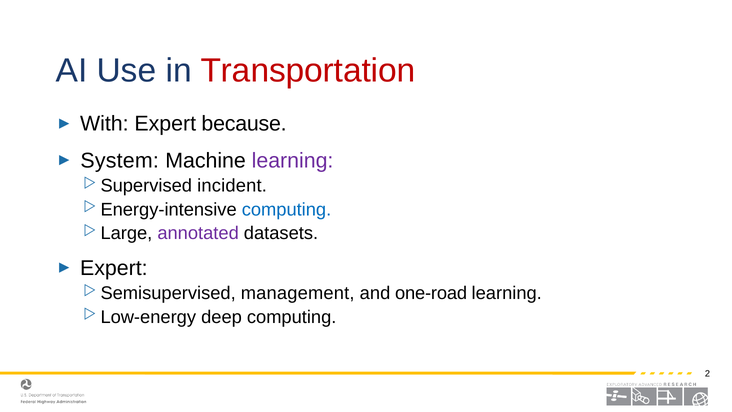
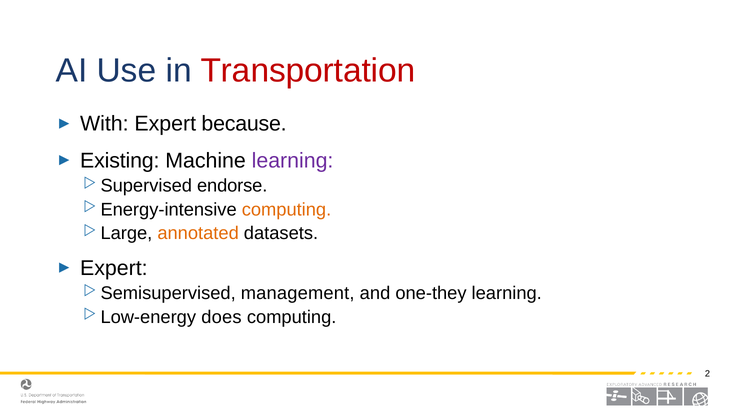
System: System -> Existing (120, 161)
incident: incident -> endorse (232, 186)
computing colour: blue -> orange (286, 209)
annotated colour: purple -> orange (198, 233)
one-road: one-road -> one-they (431, 293)
deep: deep -> does (221, 317)
